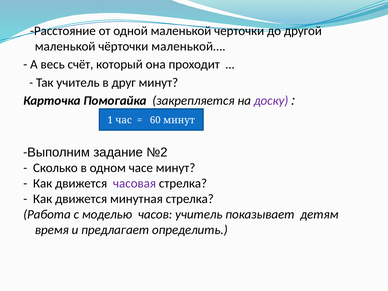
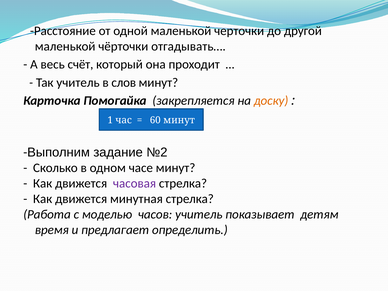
маленькой…: маленькой… -> отгадывать… (188, 46)
друг: друг -> слов (124, 83)
доску colour: purple -> orange (271, 101)
